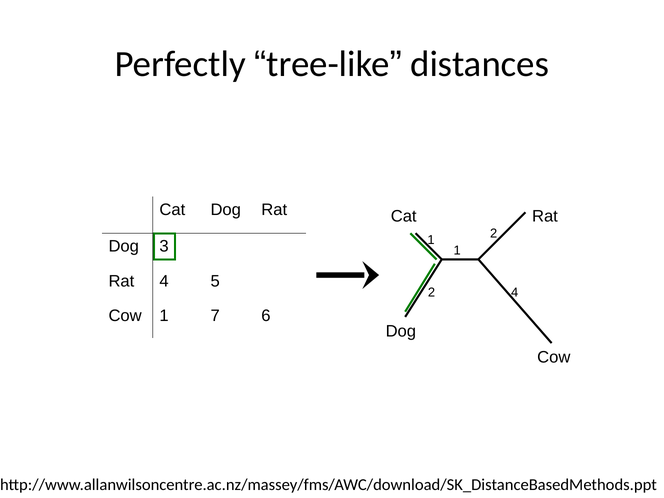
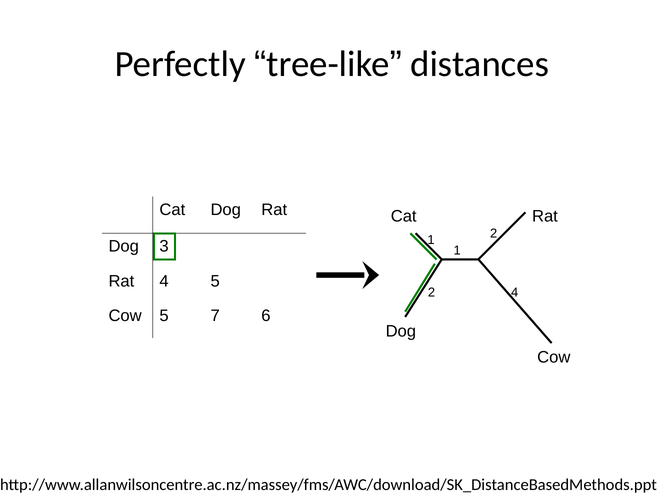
1: 1 -> 5 (164, 316)
